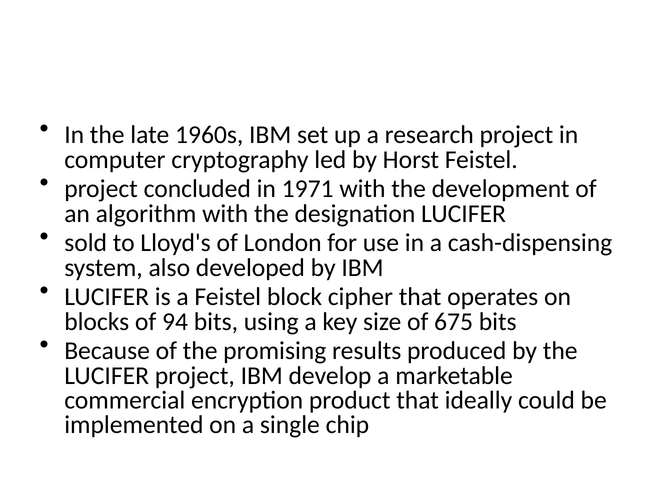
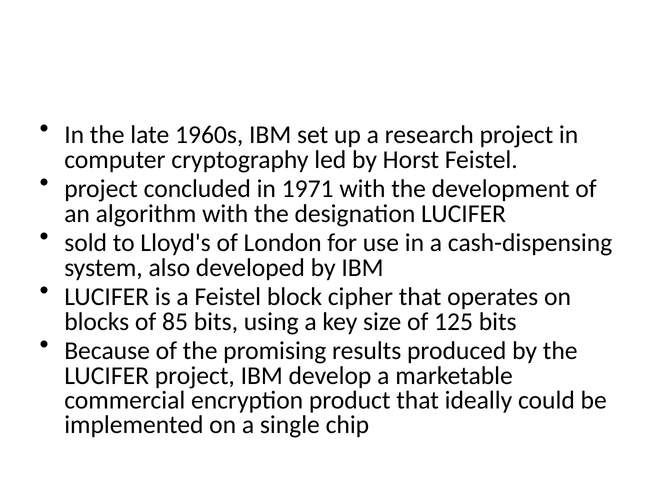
94: 94 -> 85 (175, 321)
675: 675 -> 125 (454, 321)
